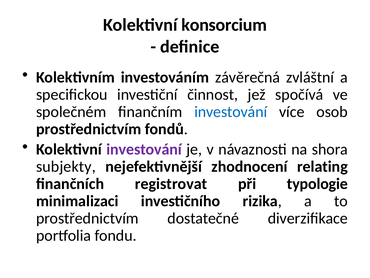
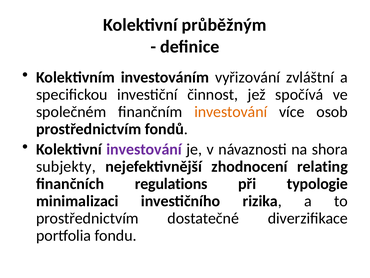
konsorcium: konsorcium -> průběžným (224, 25)
závěrečná: závěrečná -> vyřizování (248, 77)
investování colour: blue -> orange (231, 112)
registrovat: registrovat -> regulations (171, 184)
